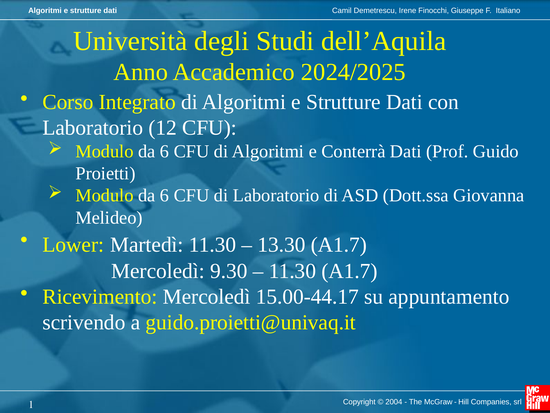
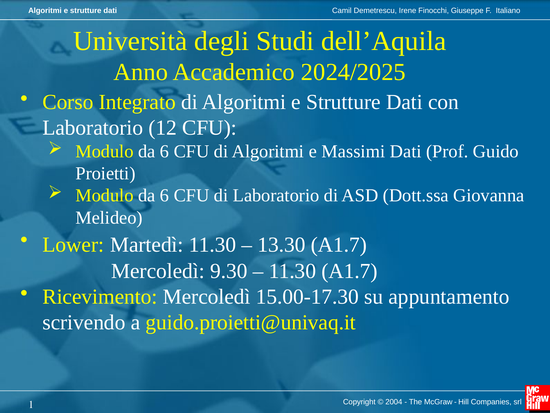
Conterrà: Conterrà -> Massimi (353, 151)
15.00-44.17: 15.00-44.17 -> 15.00-17.30 (307, 296)
